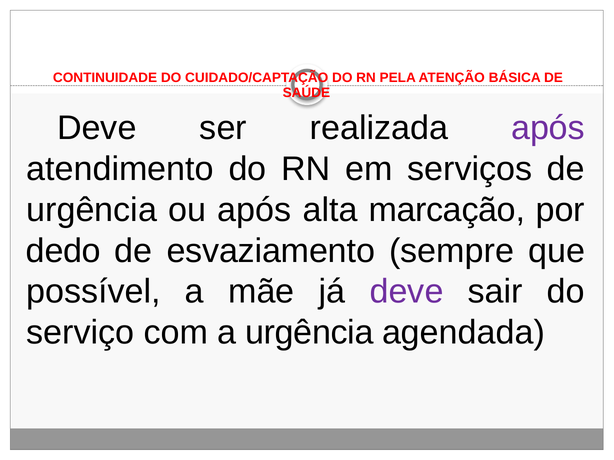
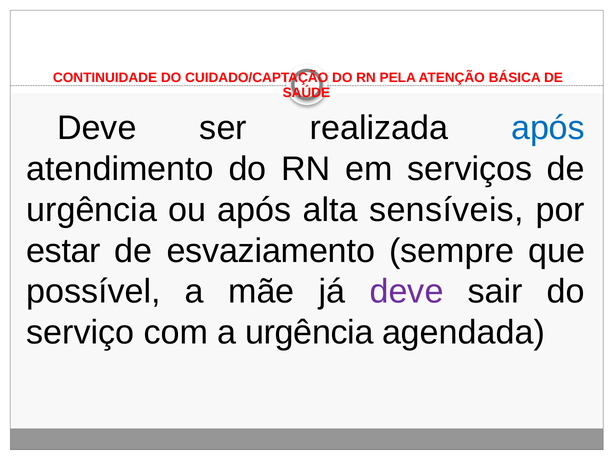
após colour: purple -> blue (548, 128)
marcação: marcação -> sensíveis (446, 210)
dedo: dedo -> estar (63, 251)
